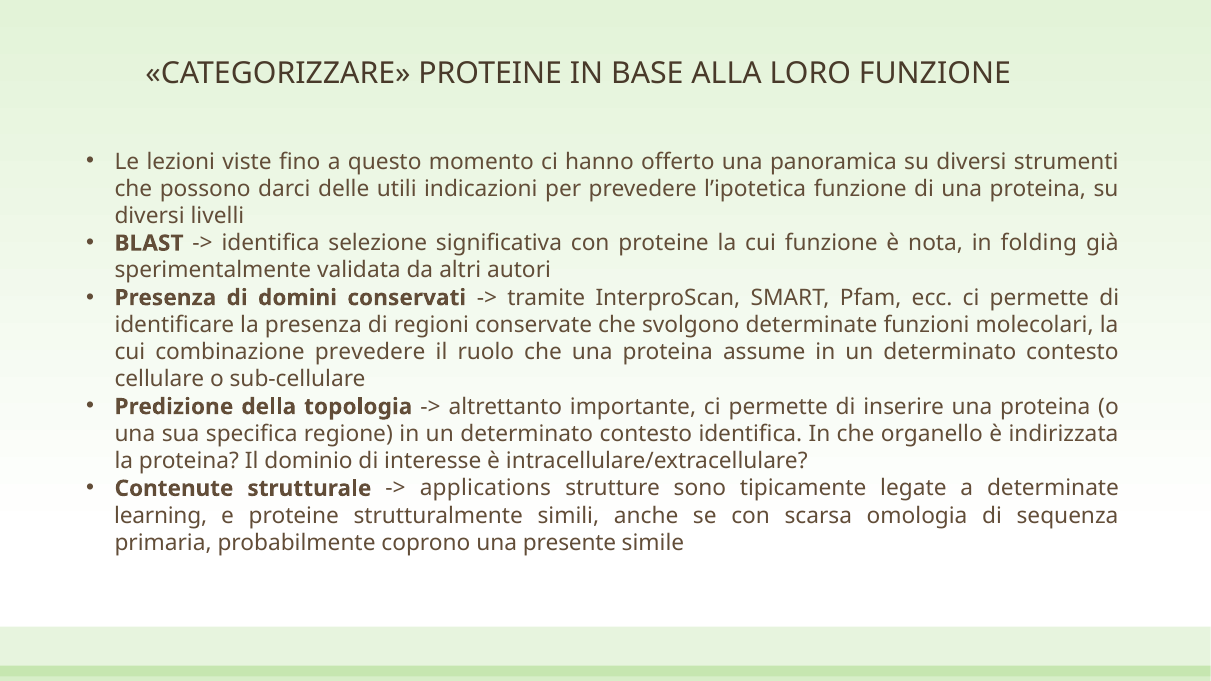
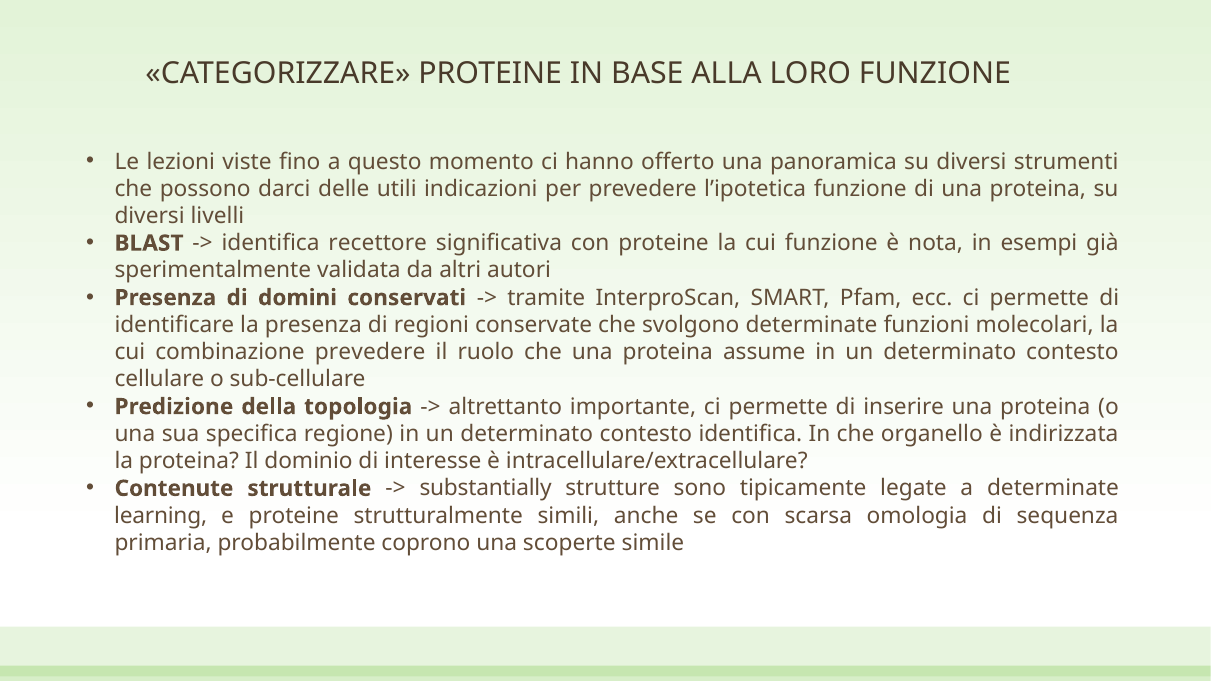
selezione: selezione -> recettore (378, 243)
folding: folding -> esempi (1039, 243)
applications: applications -> substantially (486, 489)
presente: presente -> scoperte (569, 543)
